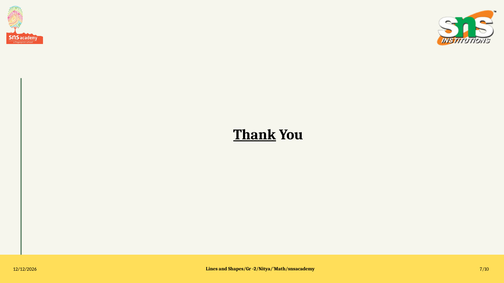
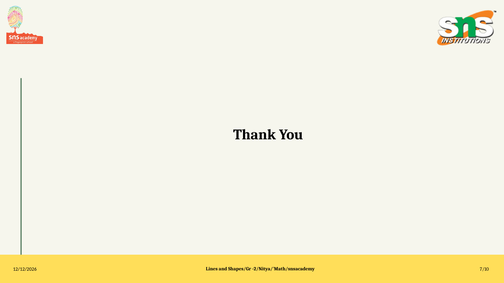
Thank underline: present -> none (255, 135)
